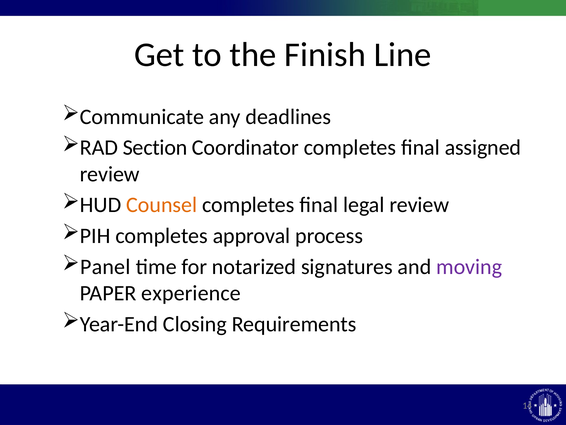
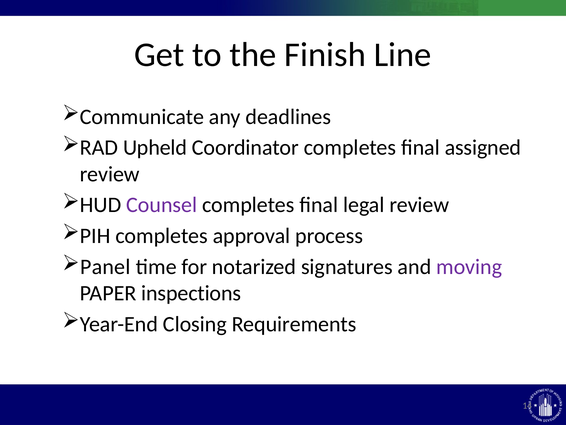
Section: Section -> Upheld (155, 147)
Counsel colour: orange -> purple (162, 205)
experience: experience -> inspections (191, 293)
